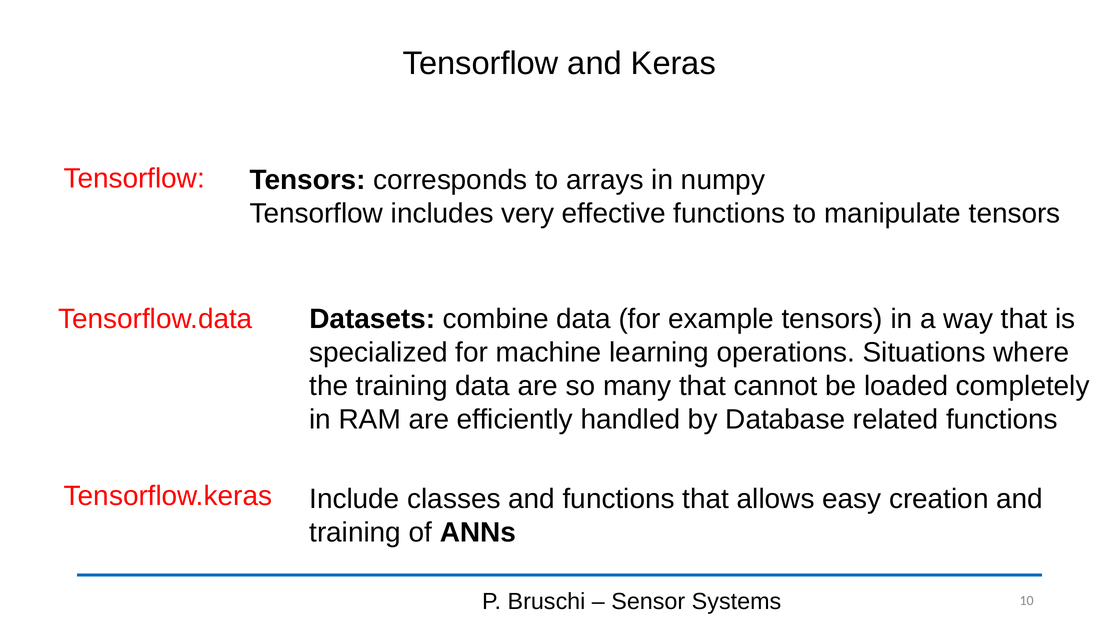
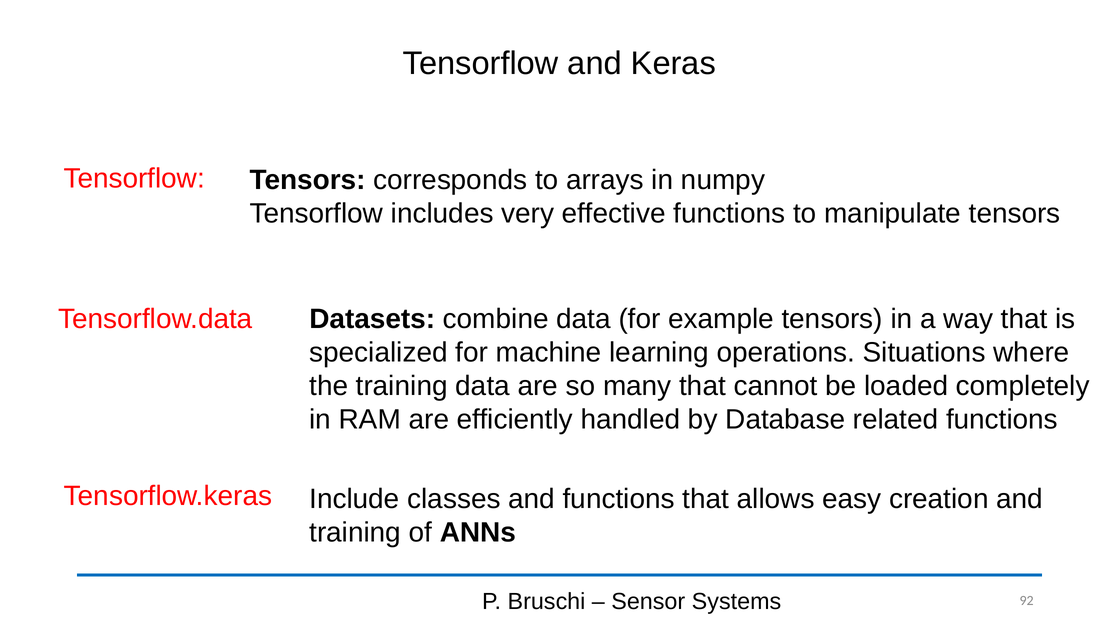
10: 10 -> 92 (1027, 601)
